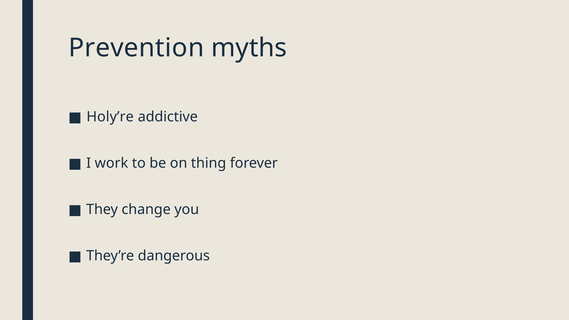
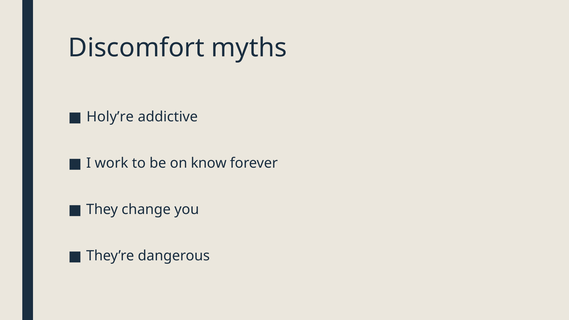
Prevention: Prevention -> Discomfort (136, 48)
thing: thing -> know (209, 163)
